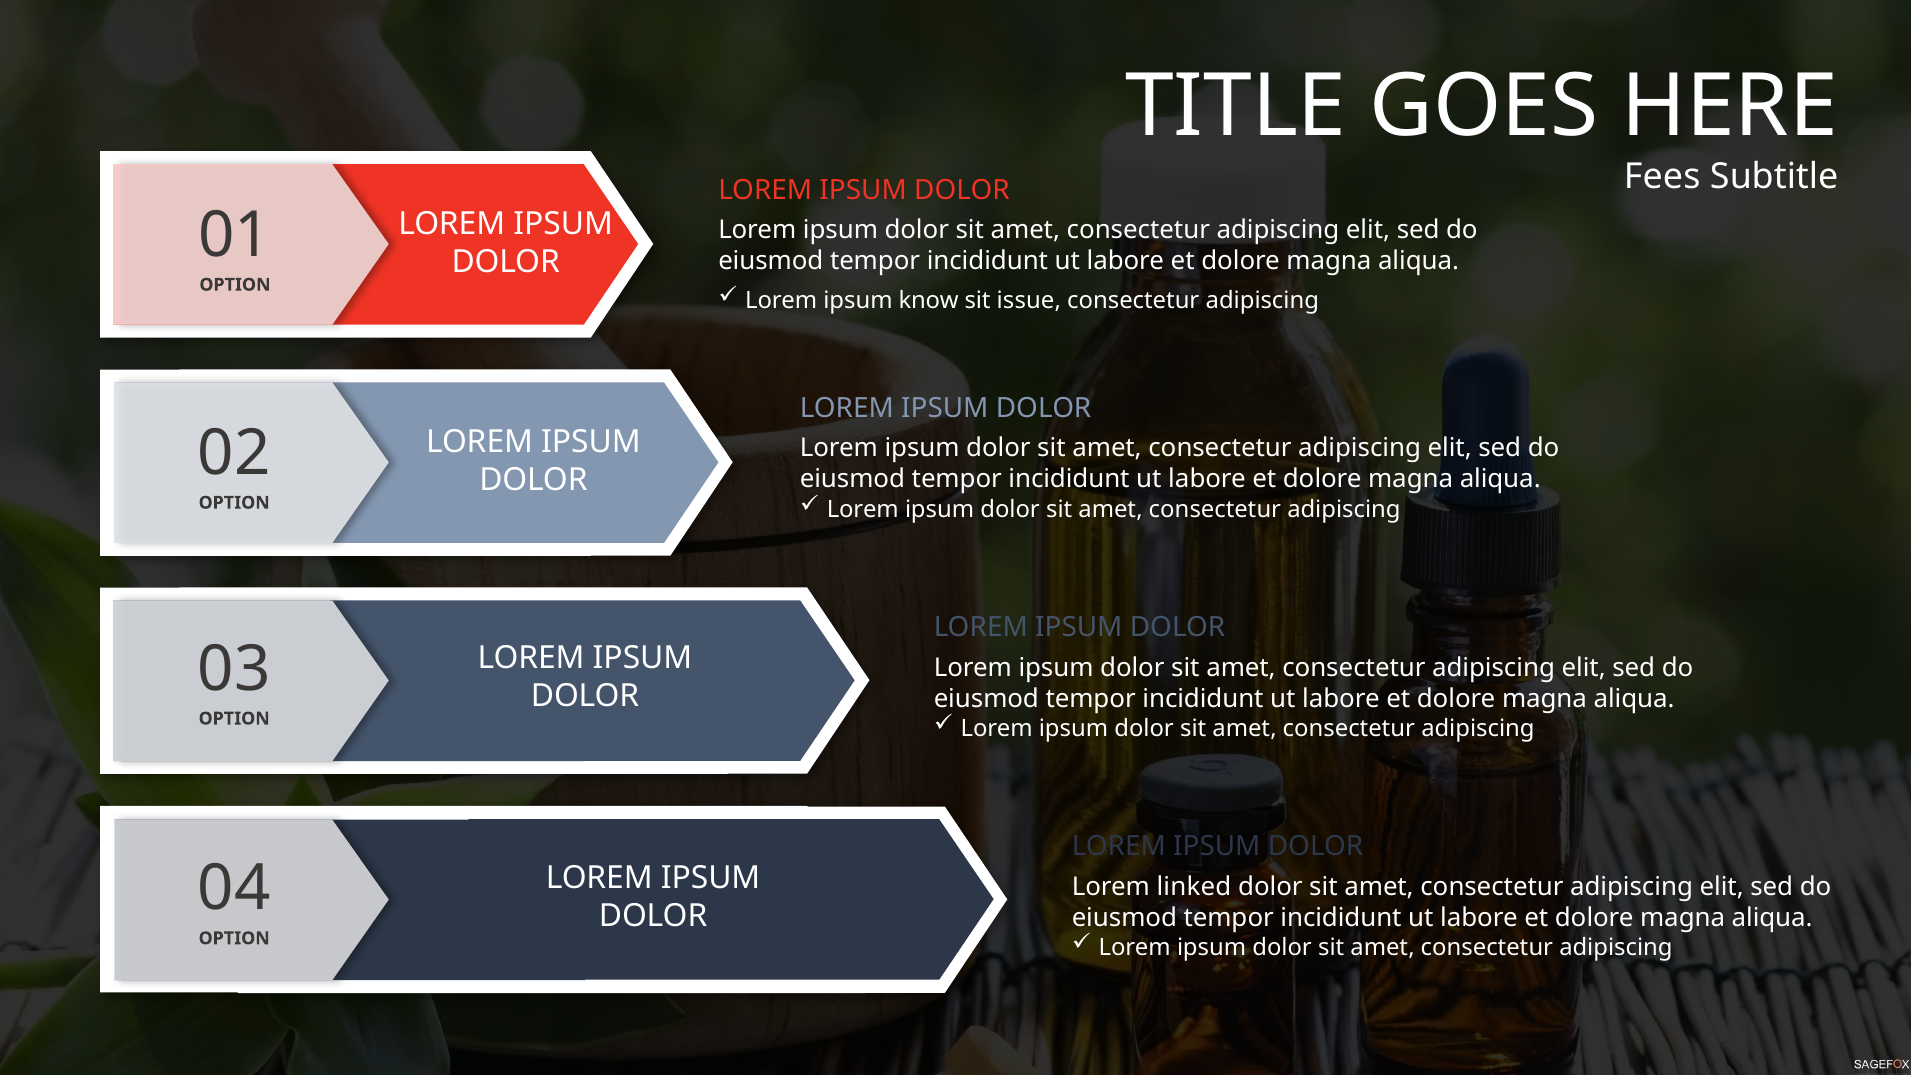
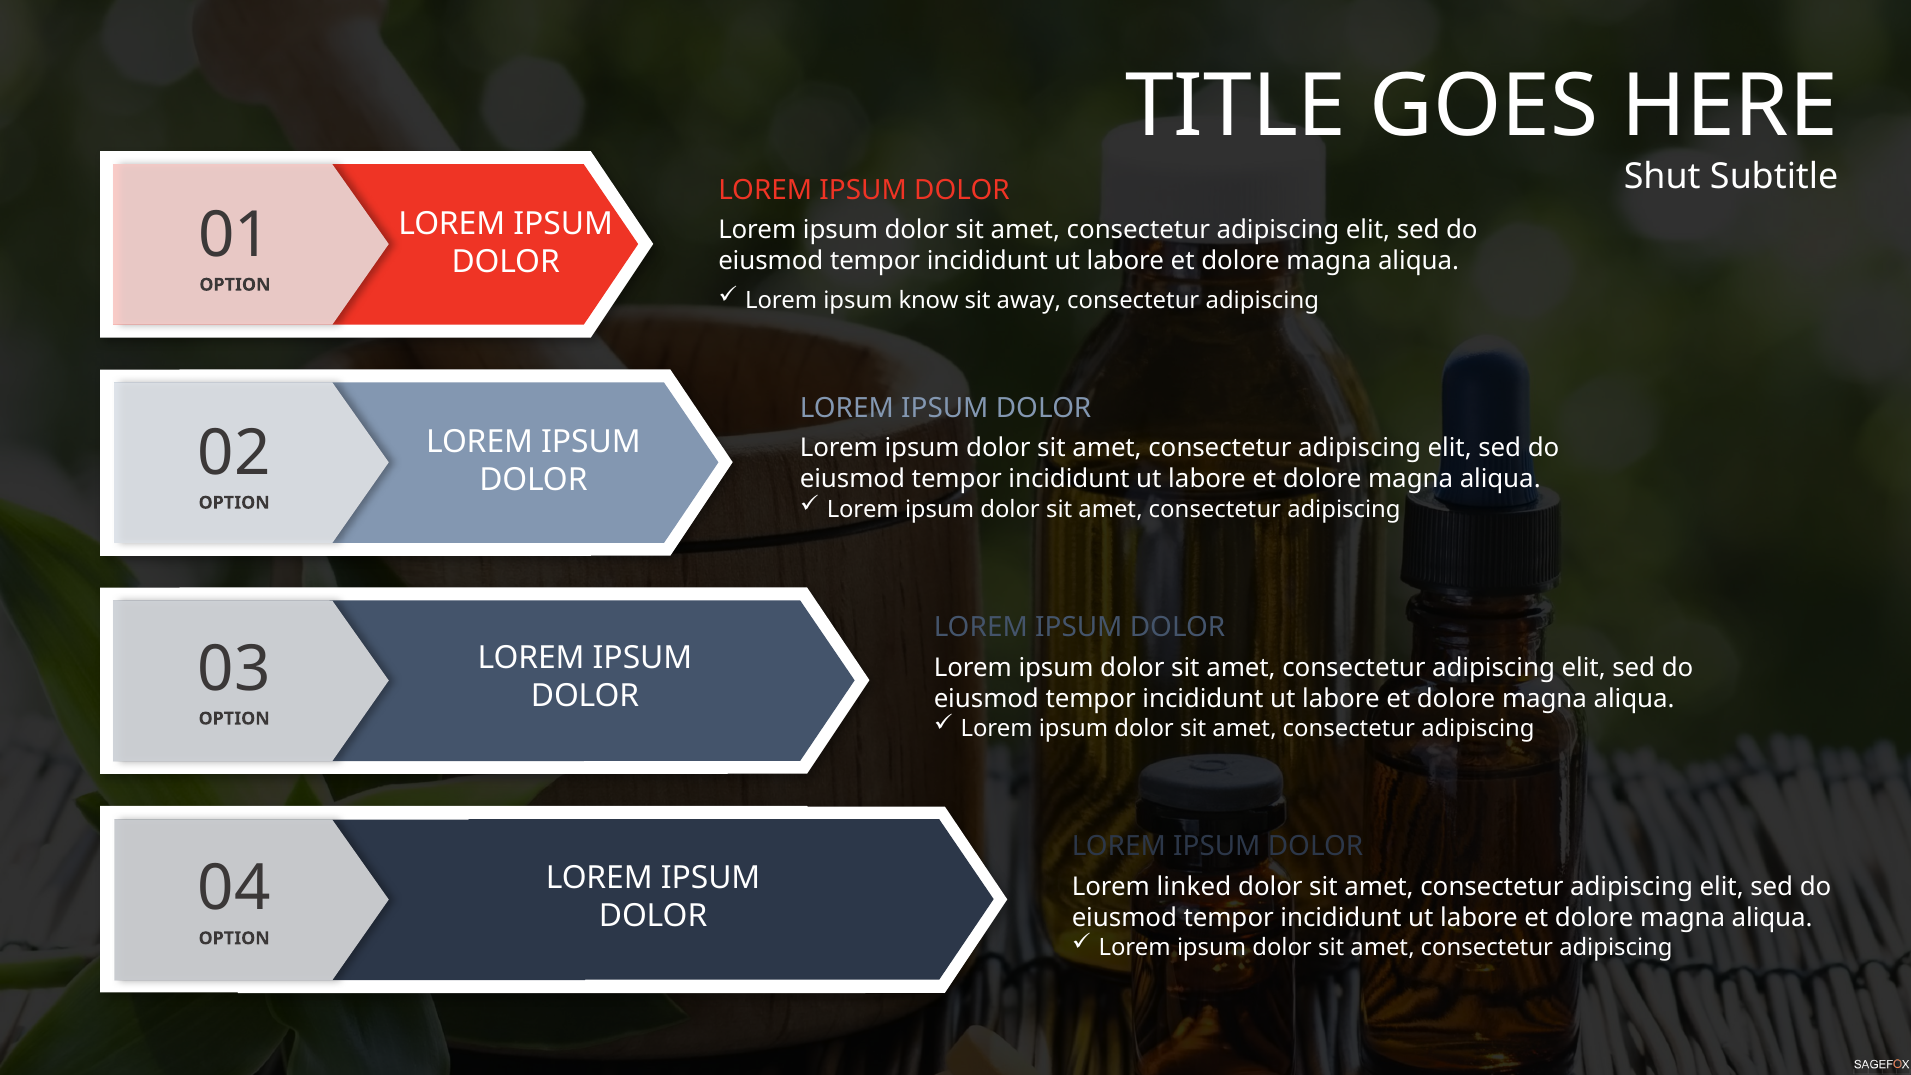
Fees: Fees -> Shut (1662, 177)
issue: issue -> away (1029, 301)
